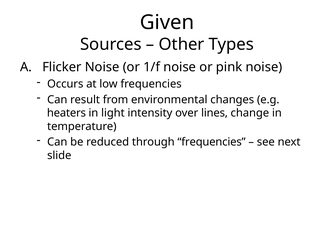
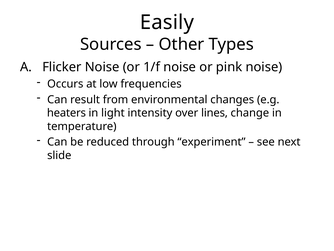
Given: Given -> Easily (167, 22)
through frequencies: frequencies -> experiment (212, 142)
